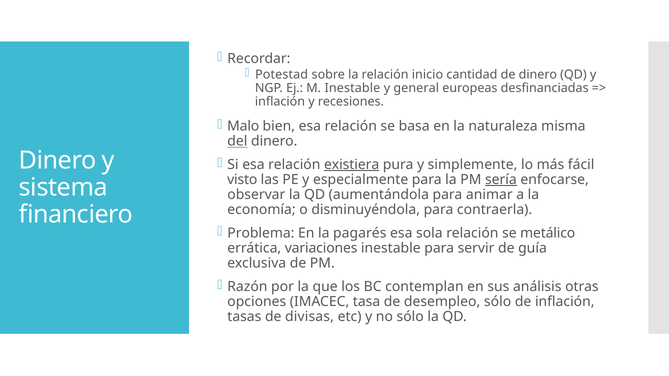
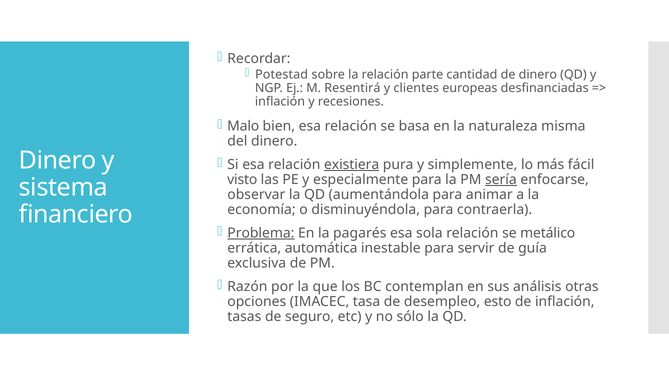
inicio: inicio -> parte (428, 75)
M Inestable: Inestable -> Resentirá (352, 88)
general: general -> clientes (416, 88)
del underline: present -> none (237, 141)
Problema underline: none -> present (261, 233)
variaciones: variaciones -> automática (321, 248)
desempleo sólo: sólo -> esto (498, 302)
divisas: divisas -> seguro (310, 317)
